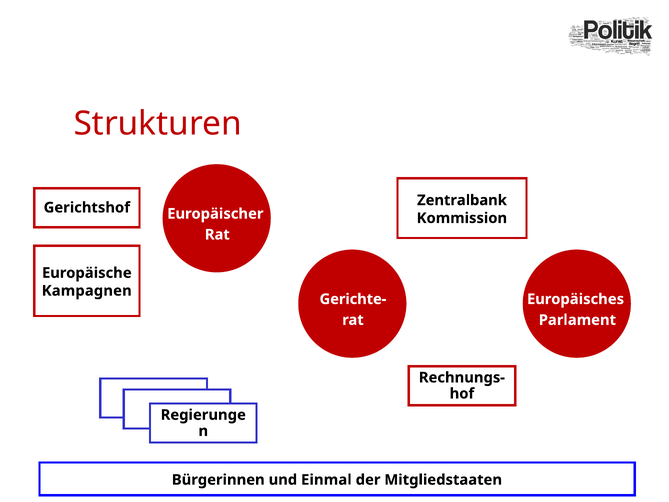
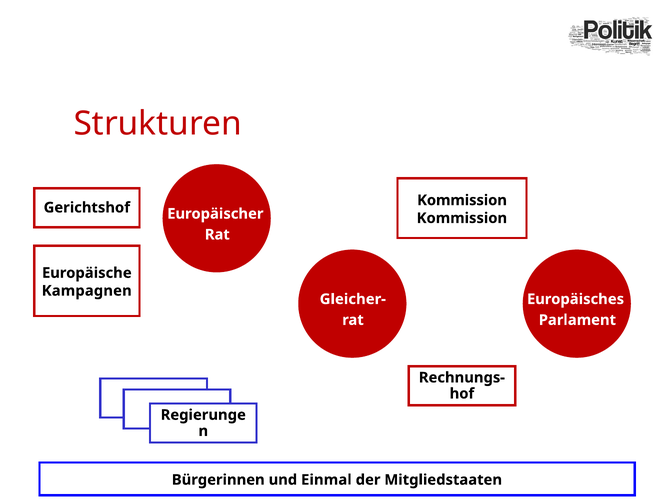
Zentralbank: Zentralbank -> Kommission (462, 200)
Gerichte-: Gerichte- -> Gleicher- (353, 299)
